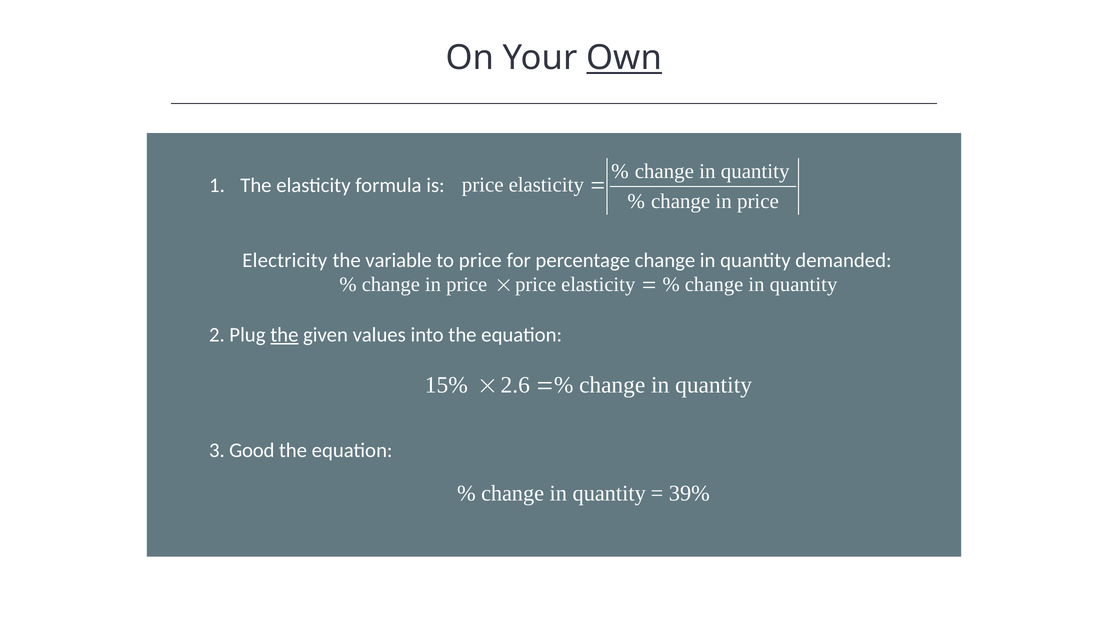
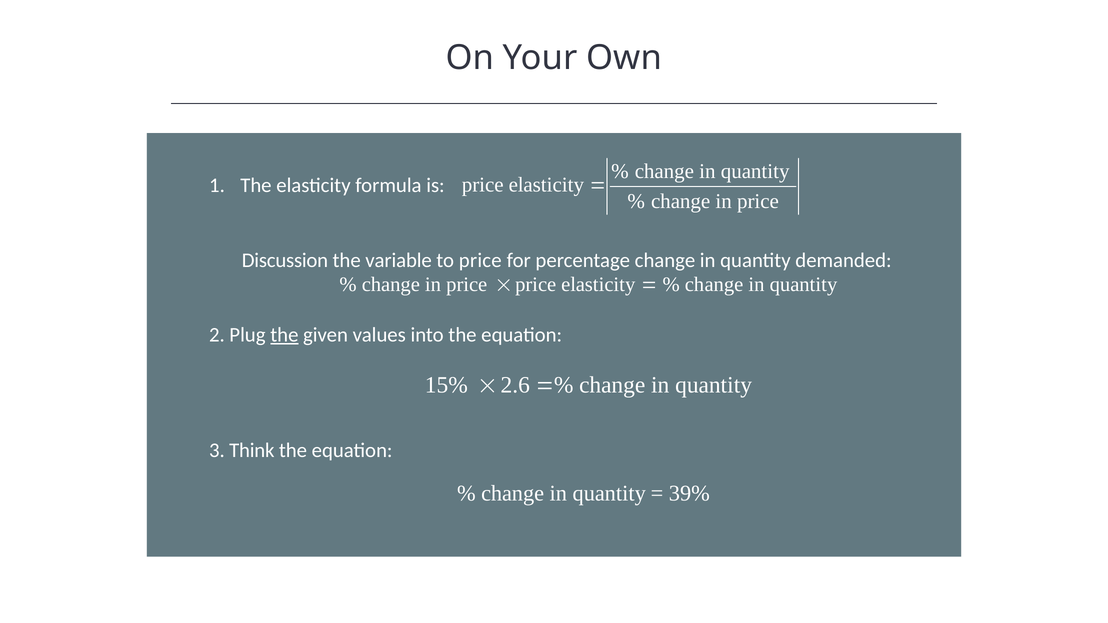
Own underline: present -> none (624, 58)
Electricity: Electricity -> Discussion (285, 260)
Good: Good -> Think (252, 450)
